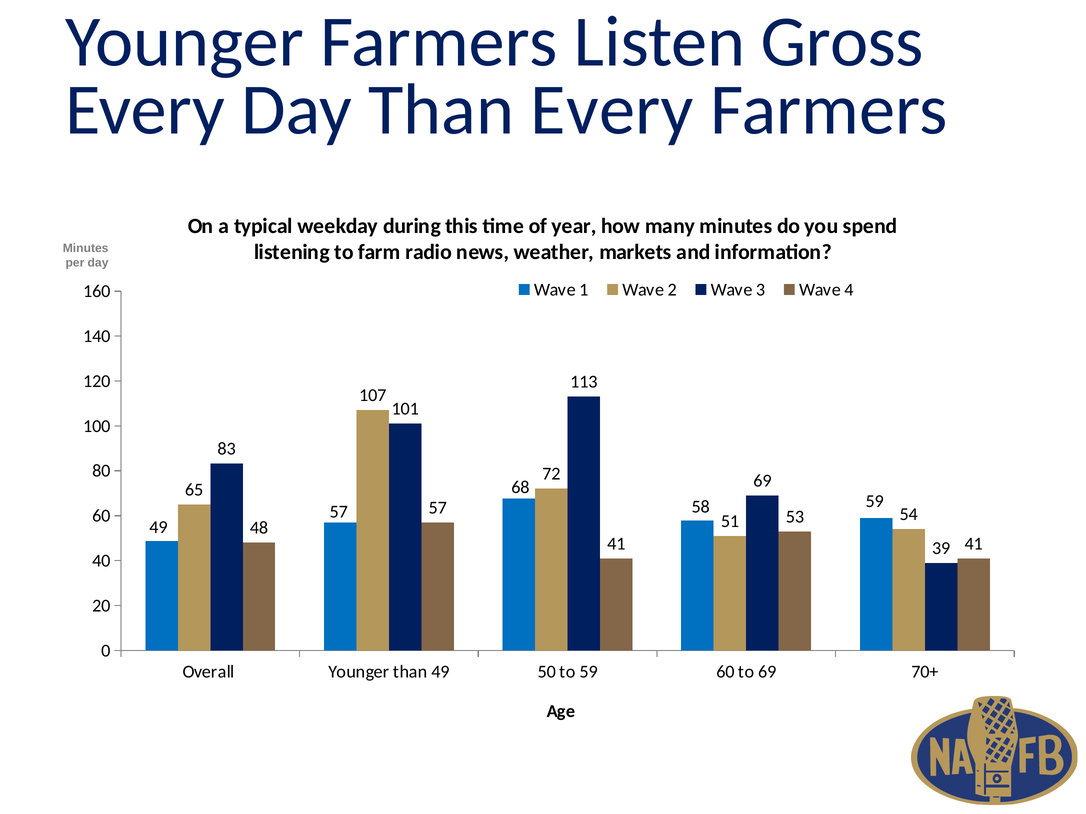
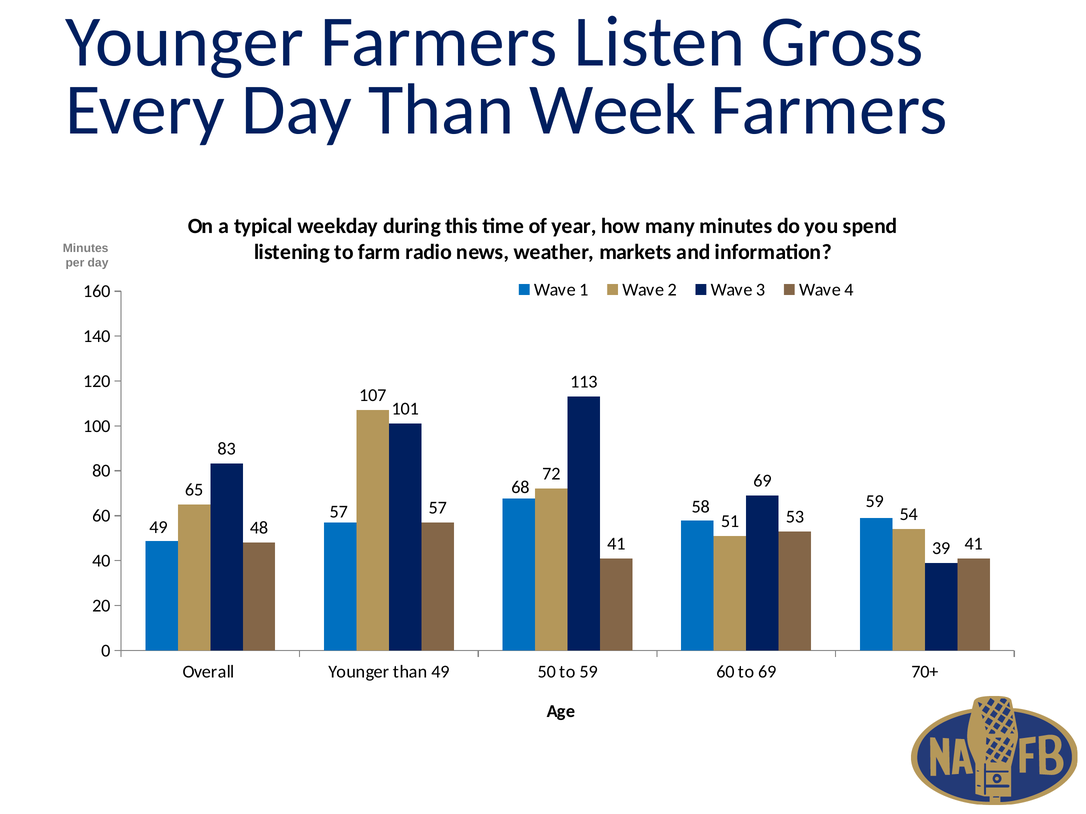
Than Every: Every -> Week (613, 110)
